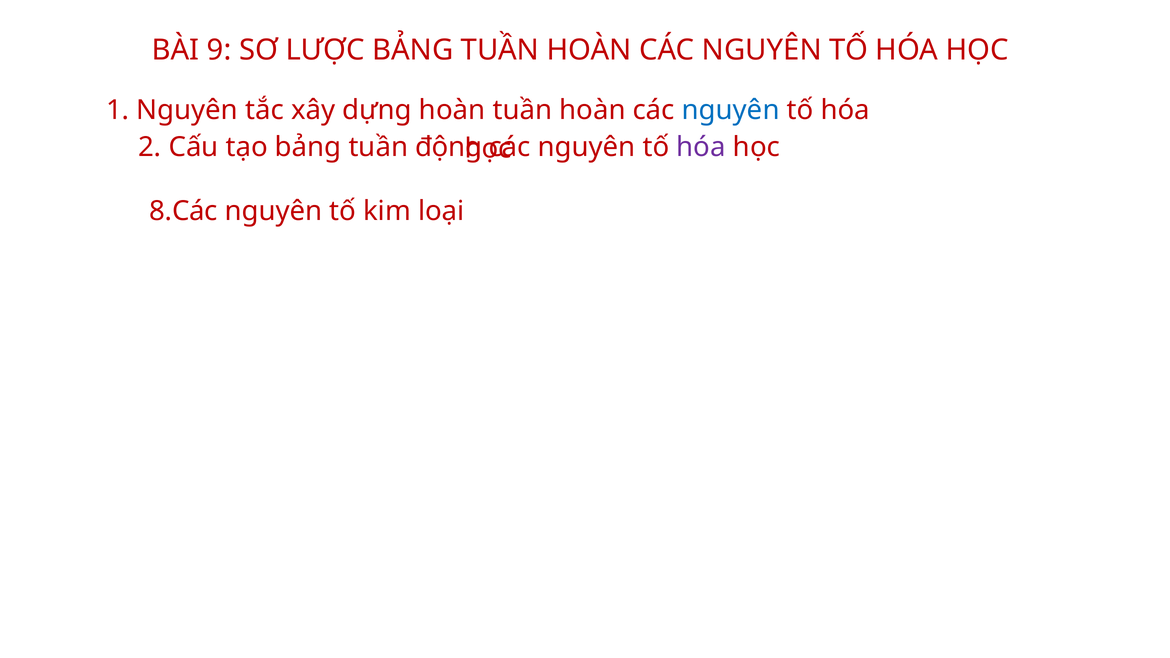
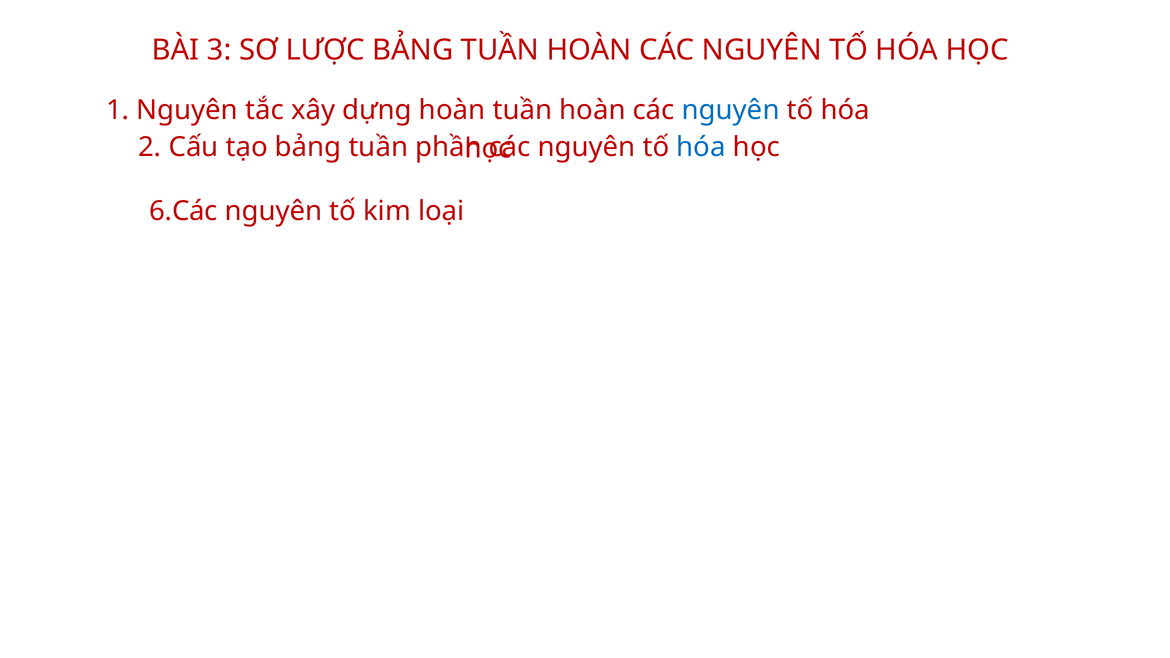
9: 9 -> 3 (219, 50)
động: động -> phần (448, 147)
hóa colour: purple -> blue (701, 147)
8.Các: 8.Các -> 6.Các (184, 211)
